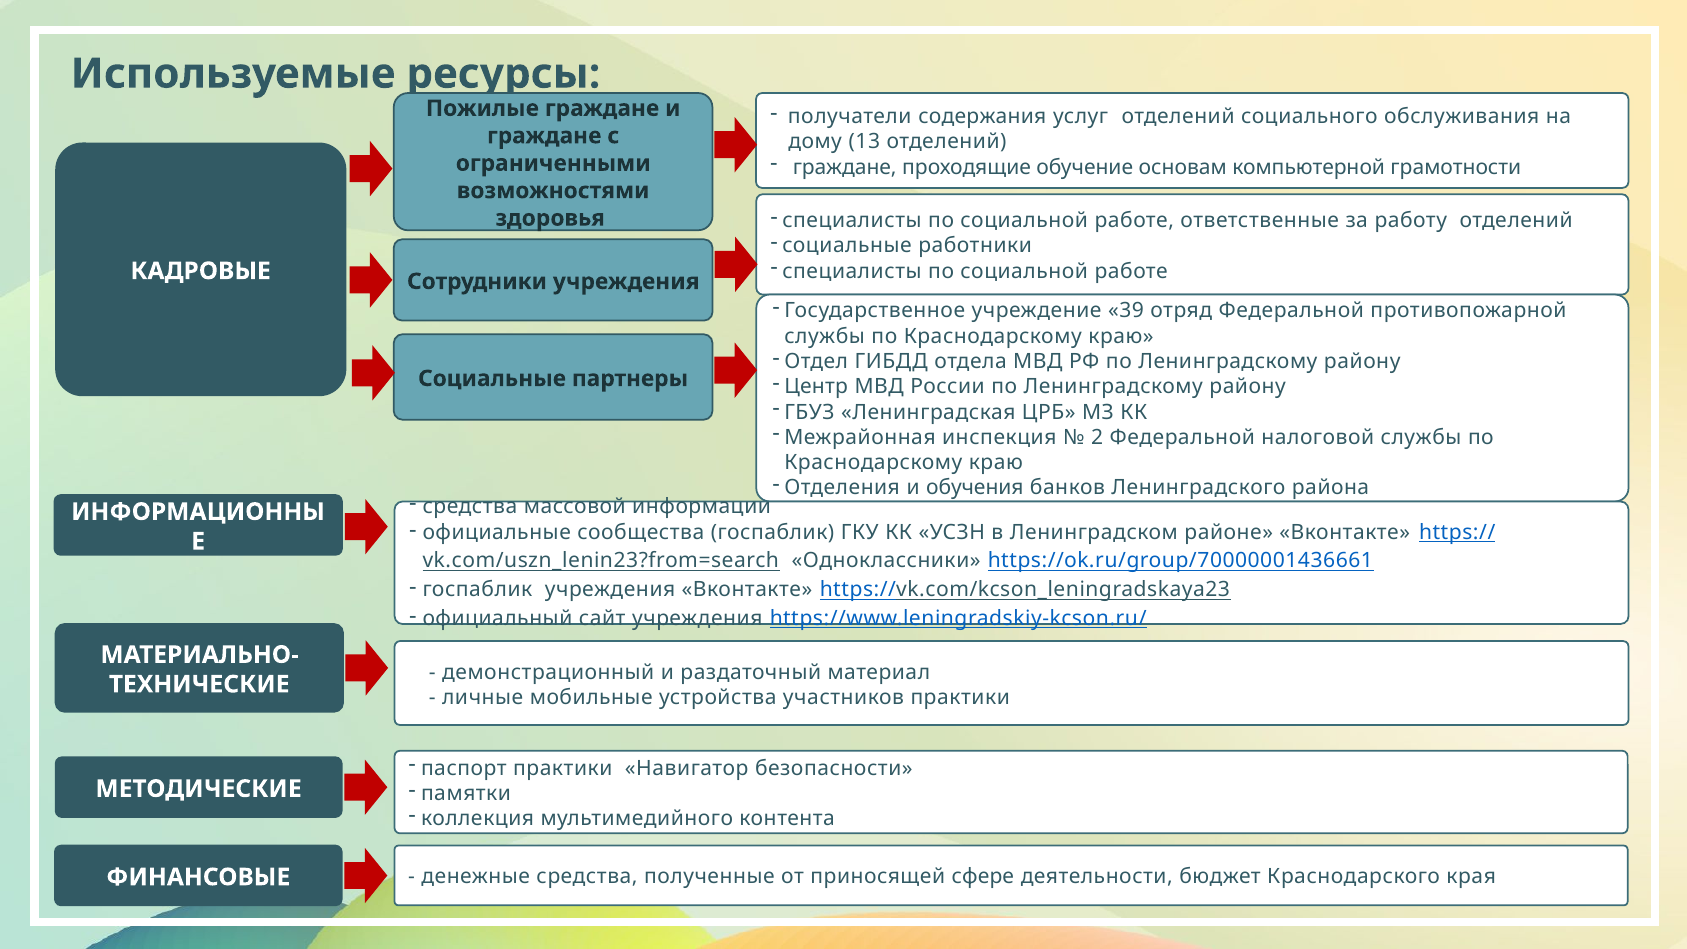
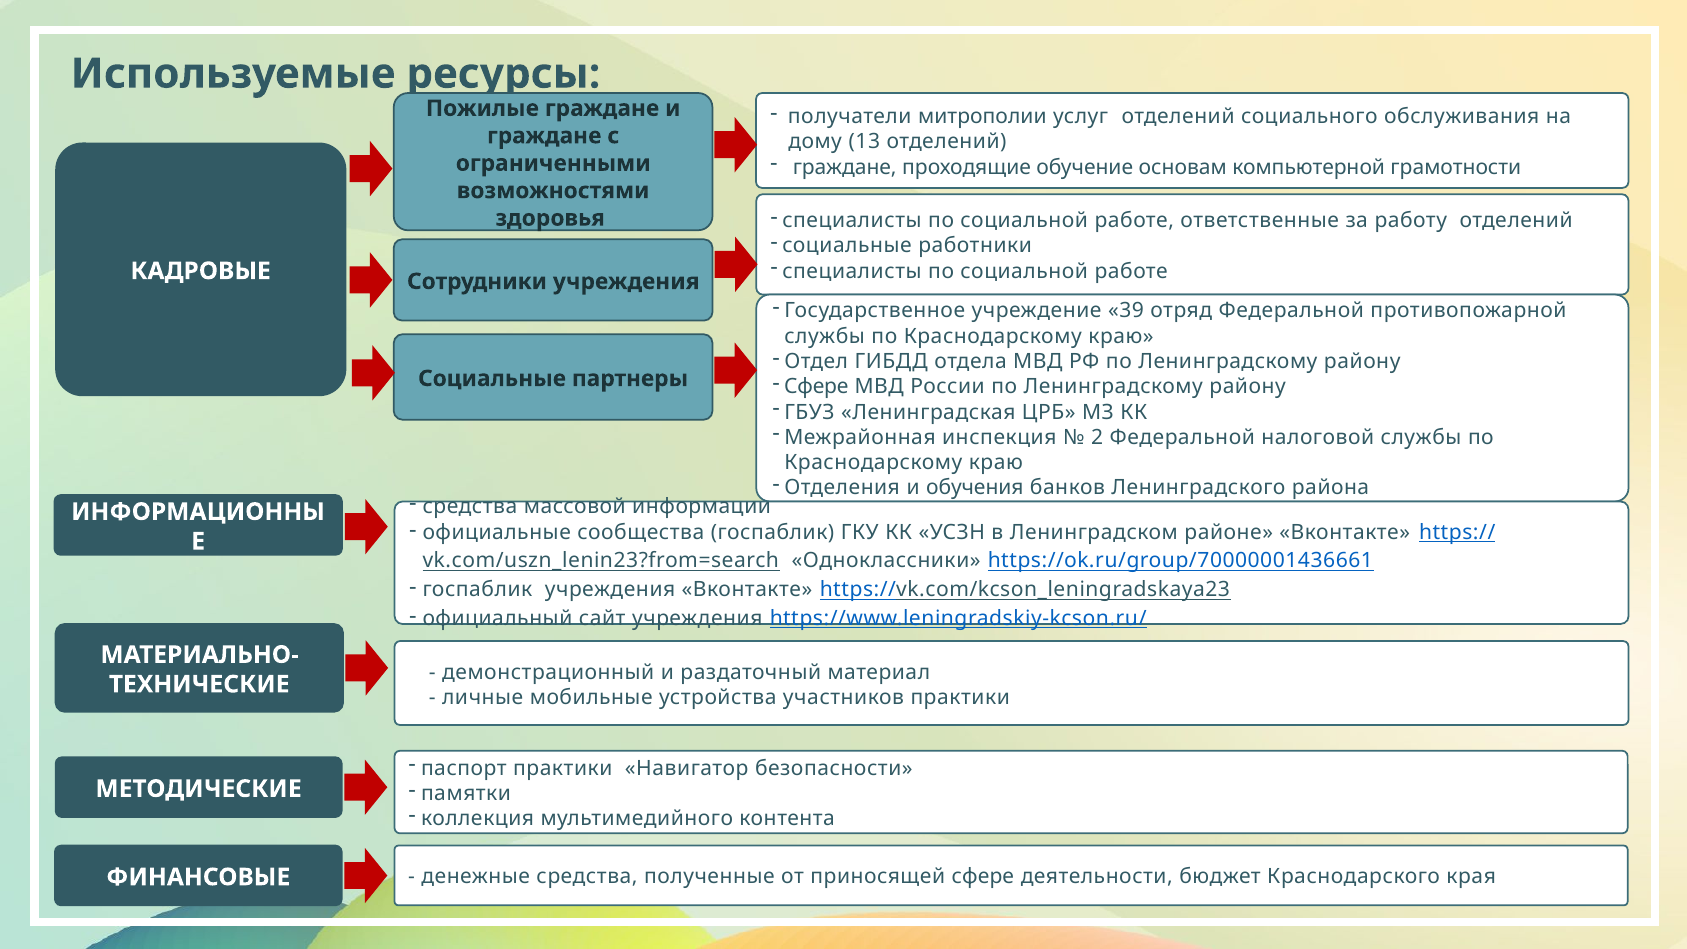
получатели содержания: содержания -> митрополии (982, 117)
Центр: Центр -> Сфере (816, 387)
